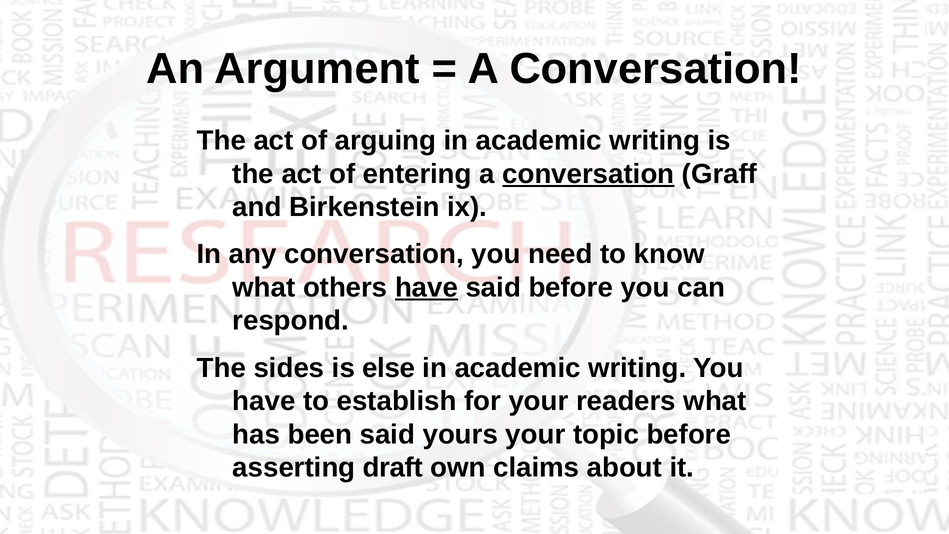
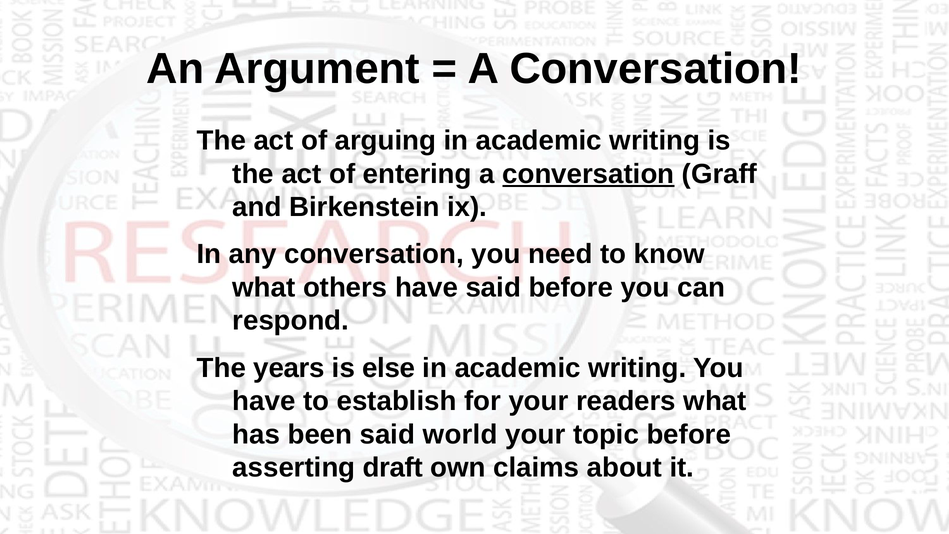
have underline: present -> none (427, 287)
sides: sides -> years (289, 368)
yours: yours -> world (460, 434)
